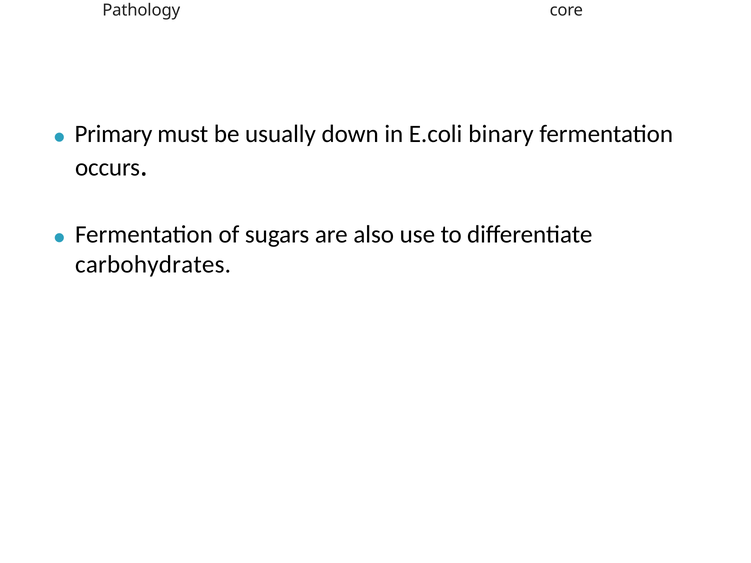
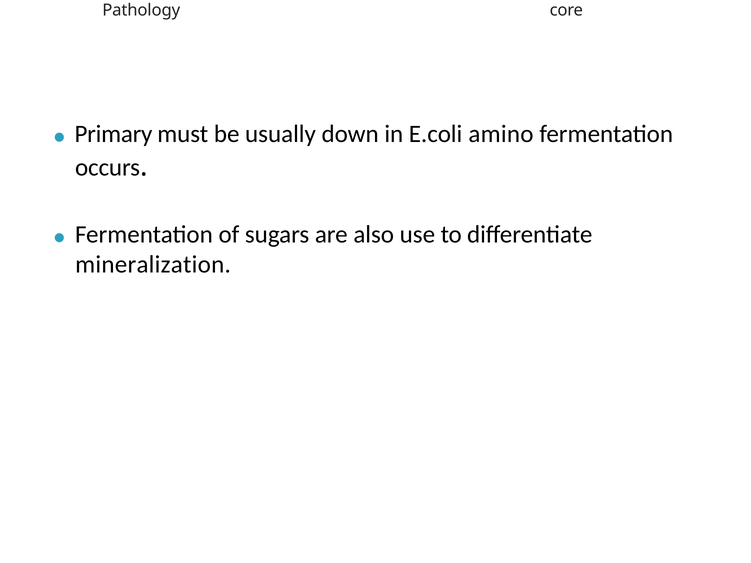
binary: binary -> amino (501, 134)
carbohydrates: carbohydrates -> mineralization (153, 264)
